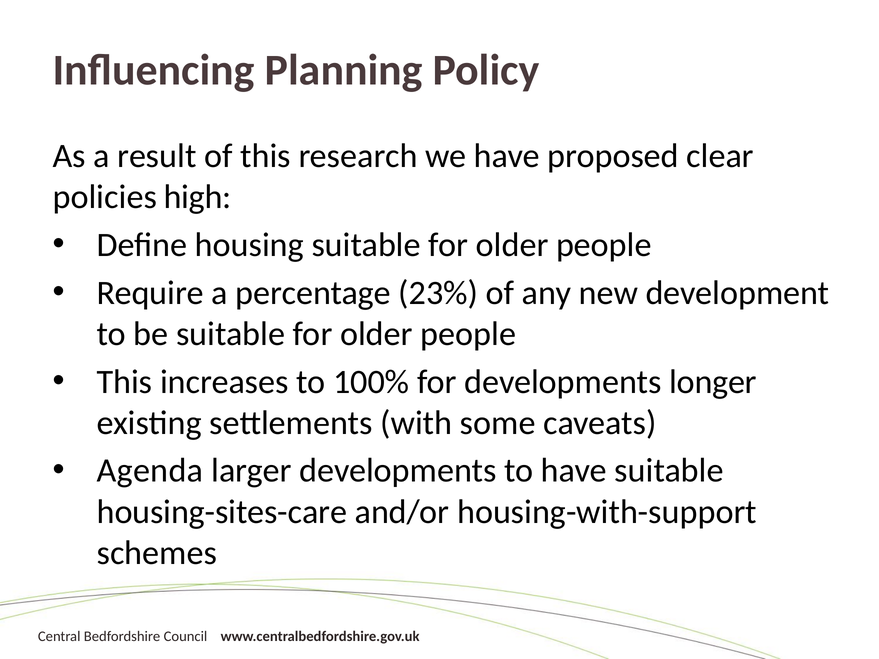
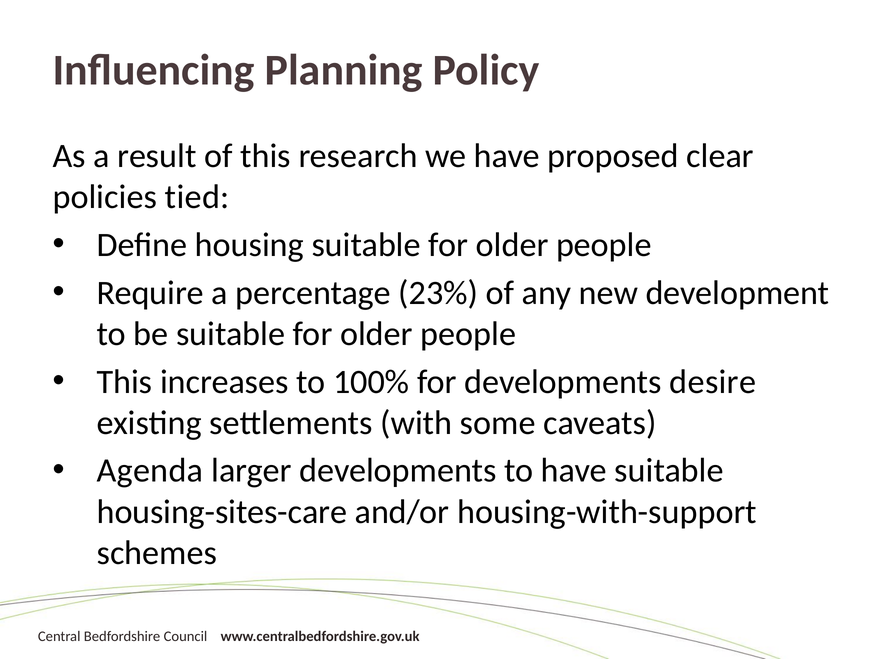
high: high -> tied (197, 197)
longer: longer -> desire (713, 382)
